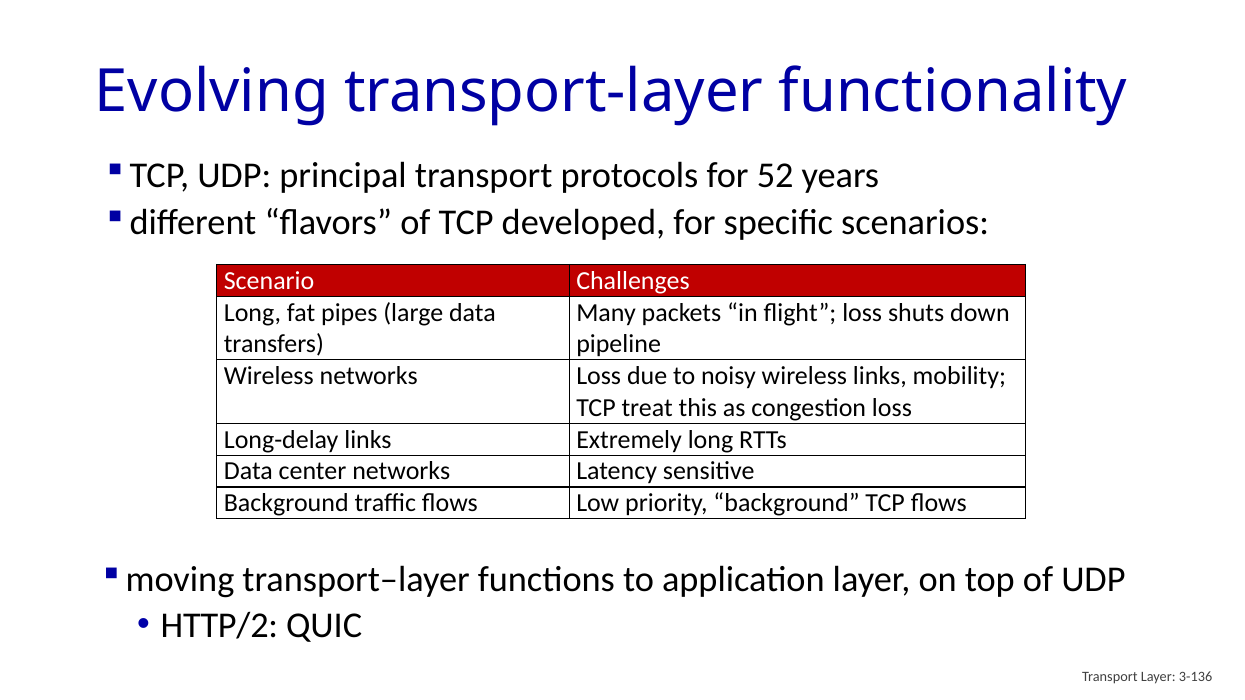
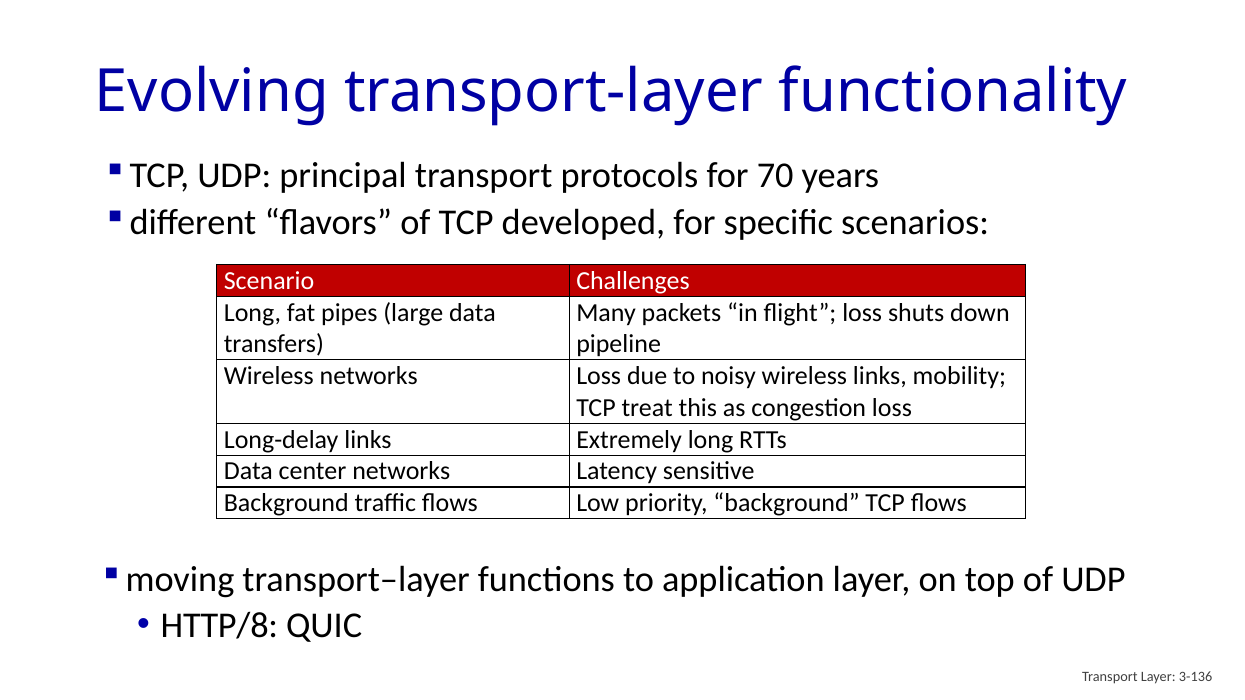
52: 52 -> 70 (775, 176)
HTTP/2: HTTP/2 -> HTTP/8 (219, 626)
